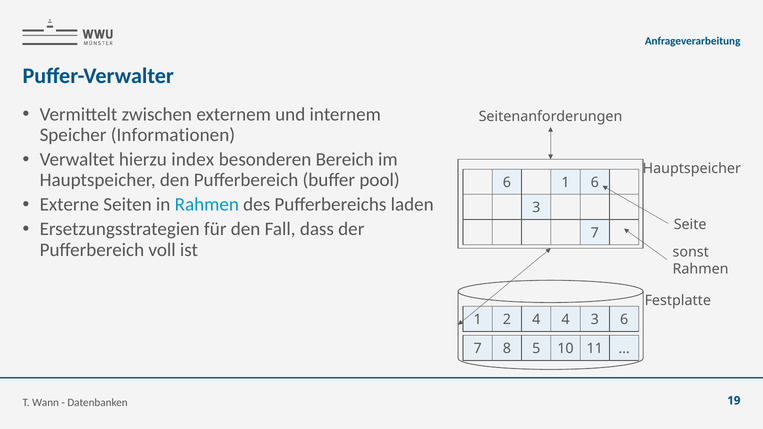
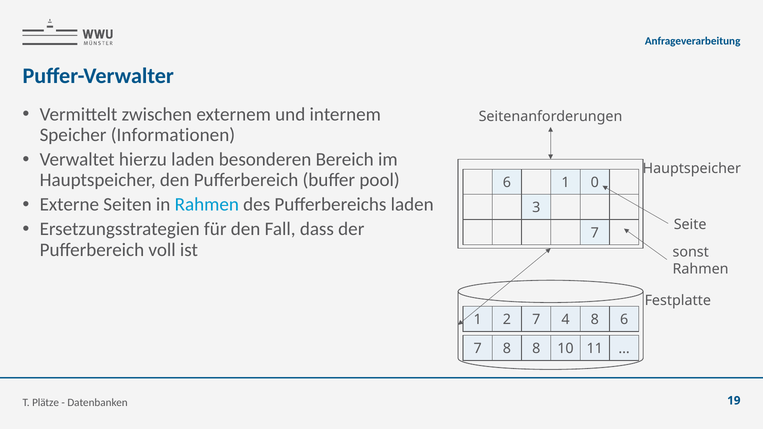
hierzu index: index -> laden (193, 160)
1 6: 6 -> 0 (595, 183)
2 4: 4 -> 7 (536, 320)
4 3: 3 -> 8 (595, 320)
8 5: 5 -> 8 (536, 349)
Wann: Wann -> Plätze (46, 403)
